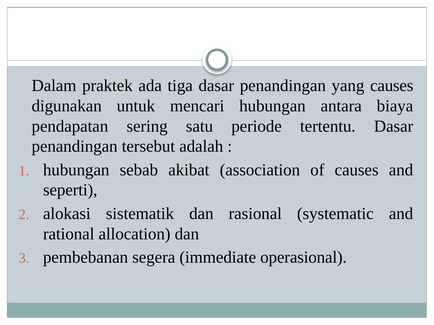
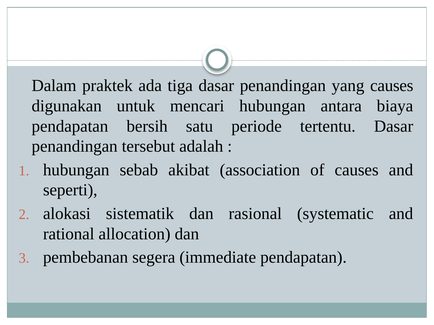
sering: sering -> bersih (147, 126)
immediate operasional: operasional -> pendapatan (304, 258)
